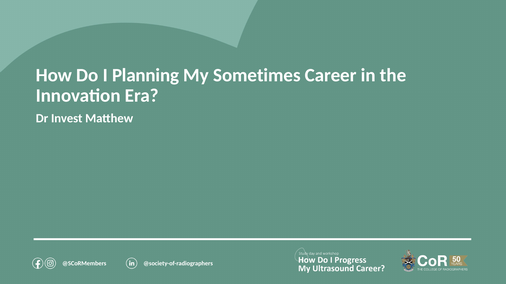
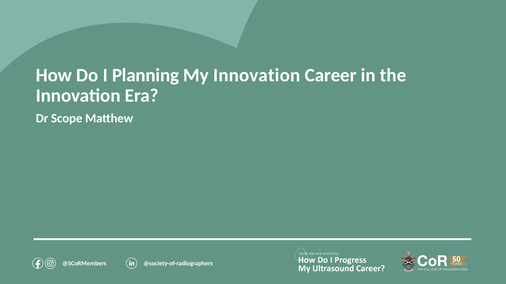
My Sometimes: Sometimes -> Innovation (257, 75)
Invest: Invest -> Scope (67, 119)
